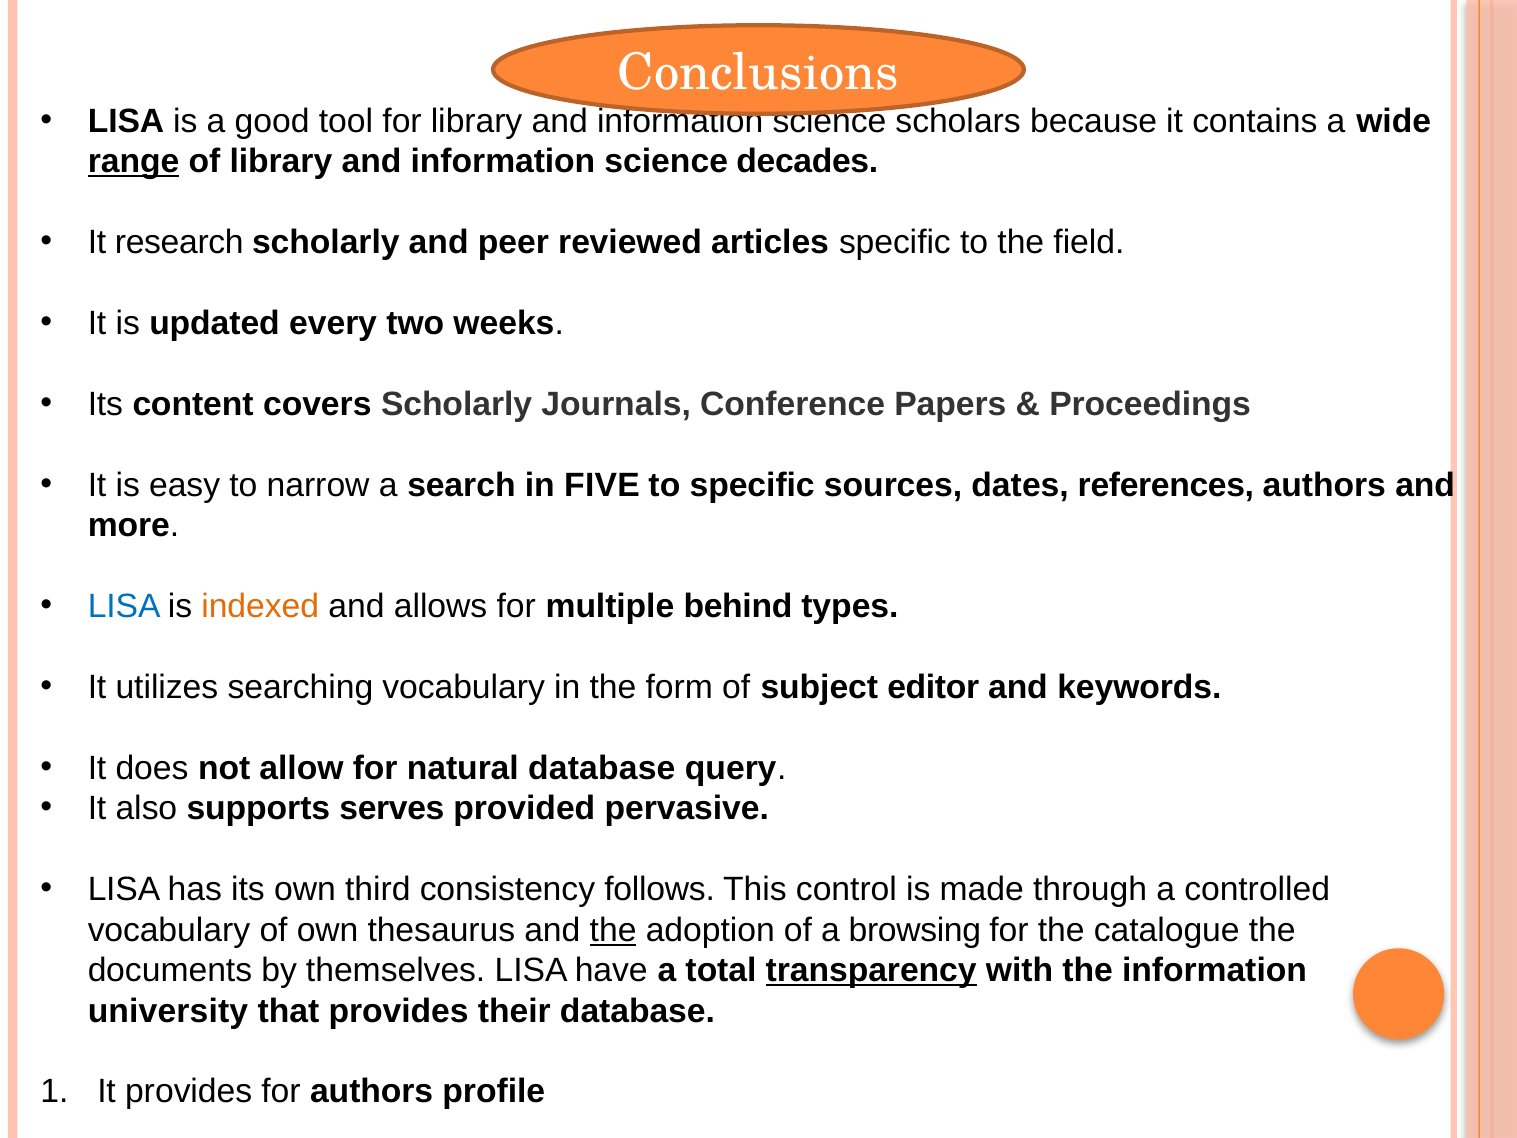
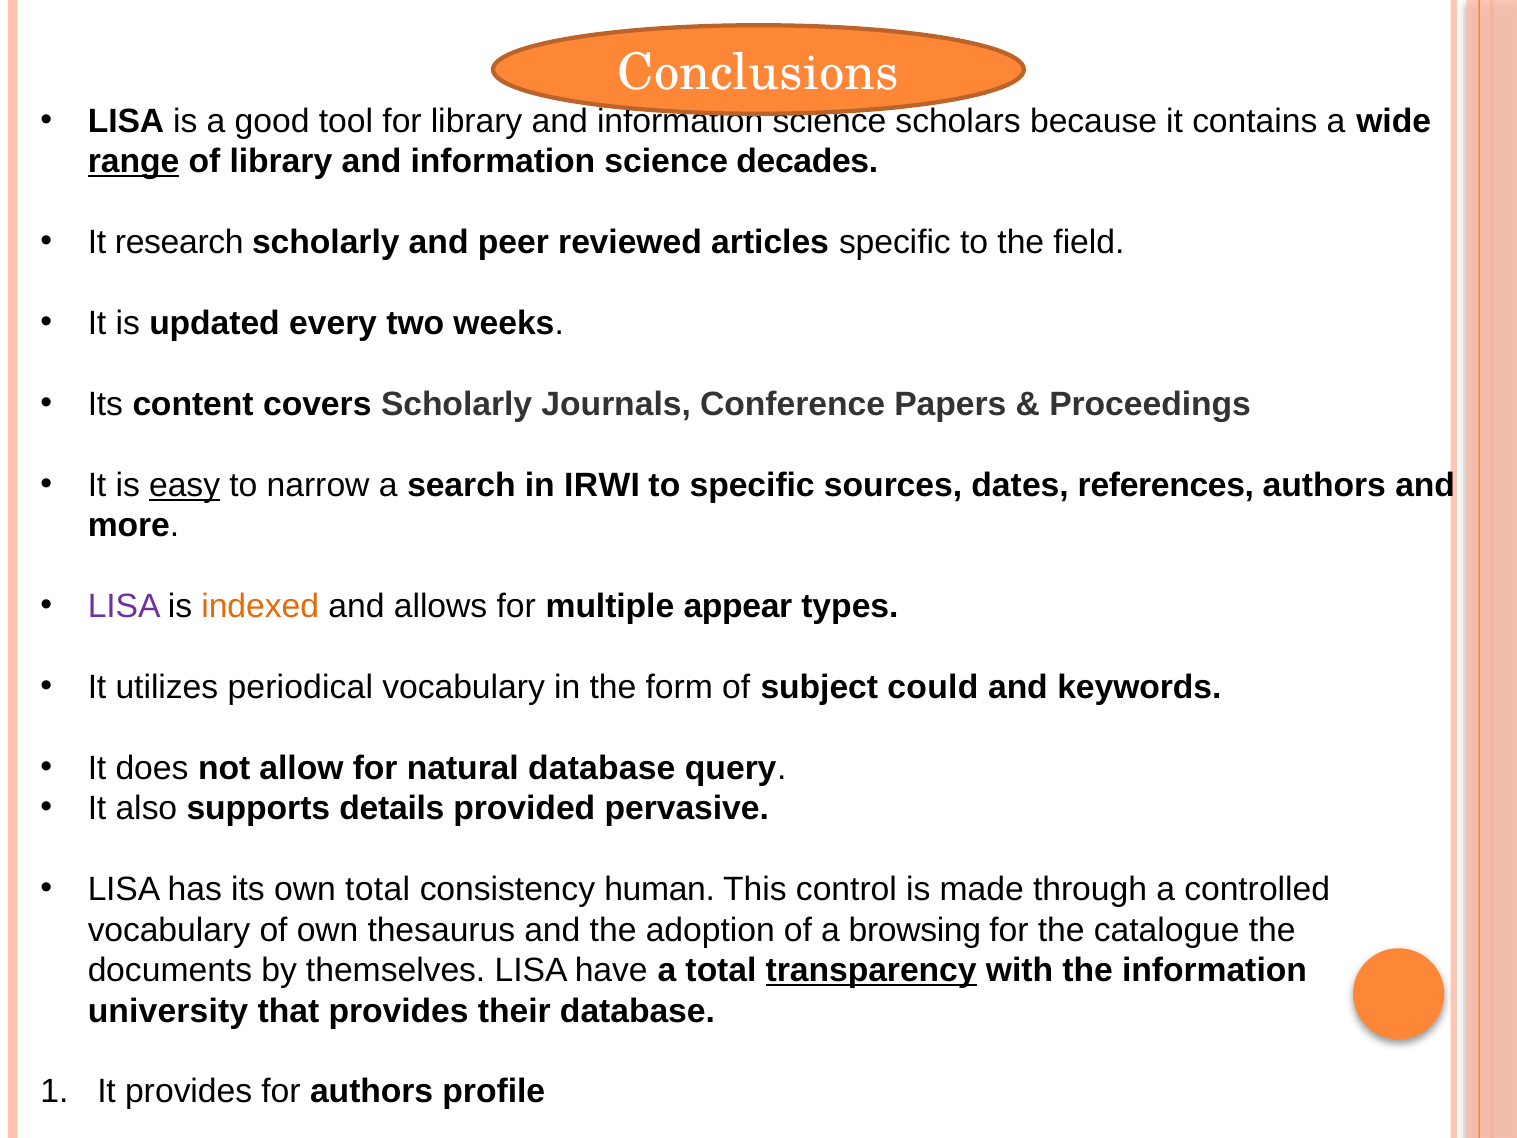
easy underline: none -> present (185, 485)
FIVE: FIVE -> IRWI (602, 485)
LISA colour: blue -> purple (124, 606)
behind: behind -> appear (738, 606)
searching: searching -> periodical (300, 687)
editor: editor -> could (933, 687)
serves: serves -> details (392, 809)
own third: third -> total (378, 889)
follows: follows -> human (660, 889)
the underline: present -> none (613, 930)
